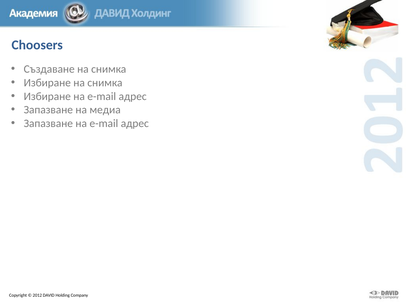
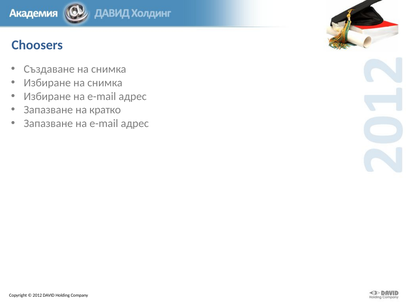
медиа: медиа -> кратко (105, 110)
